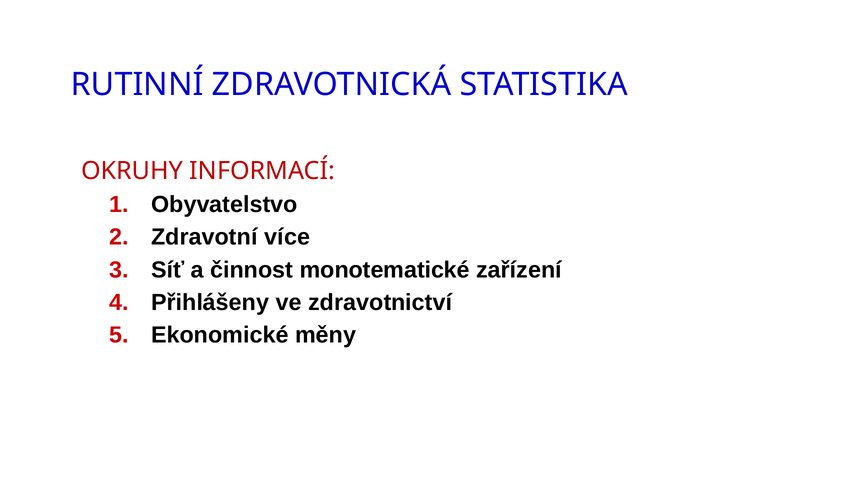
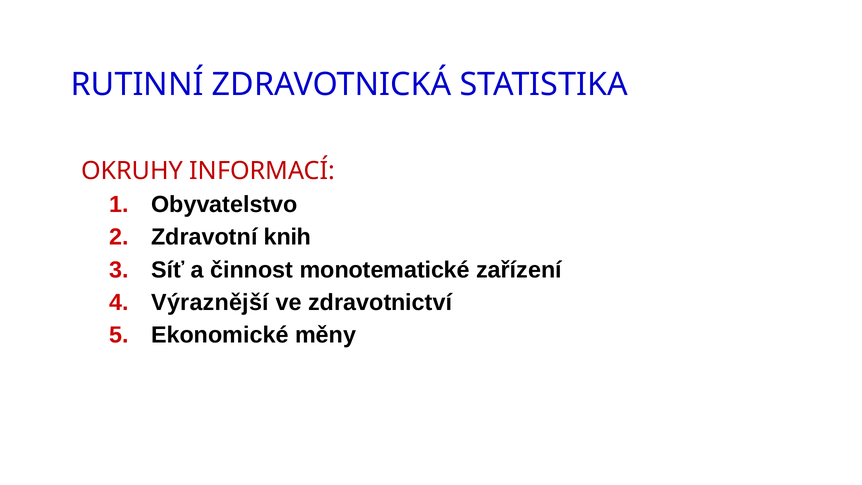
více: více -> knih (287, 237)
Přihlášeny: Přihlášeny -> Výraznější (210, 303)
